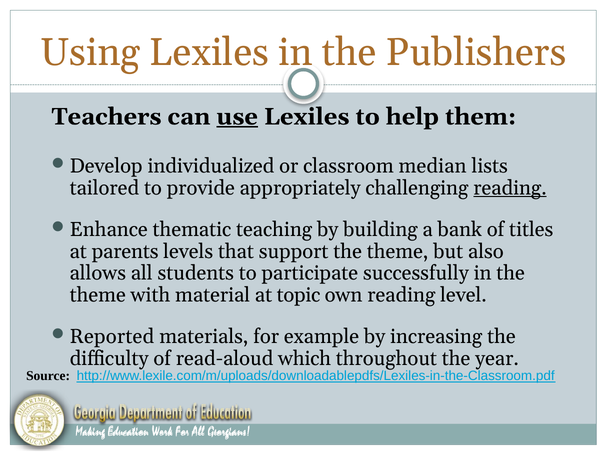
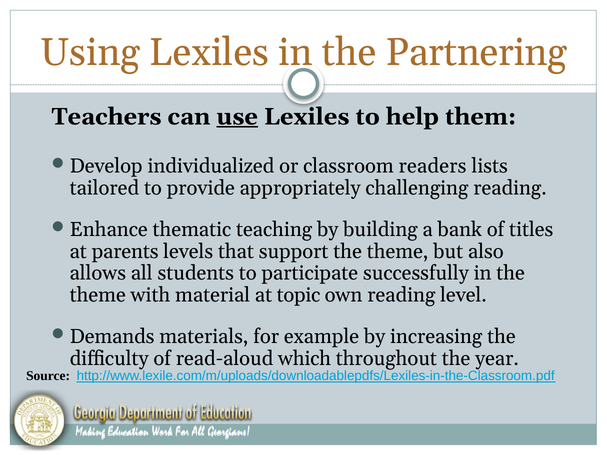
Publishers: Publishers -> Partnering (476, 52)
median: median -> readers (433, 166)
reading underline: present -> none (510, 188)
Reported: Reported -> Demands (112, 337)
